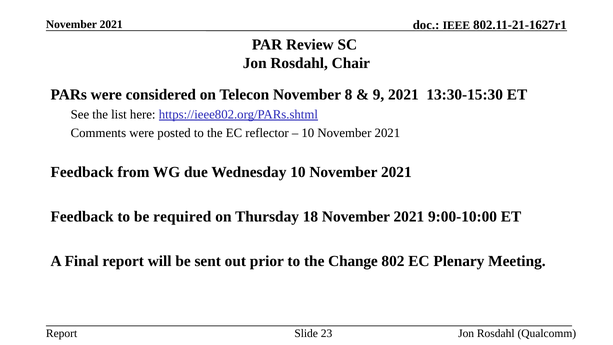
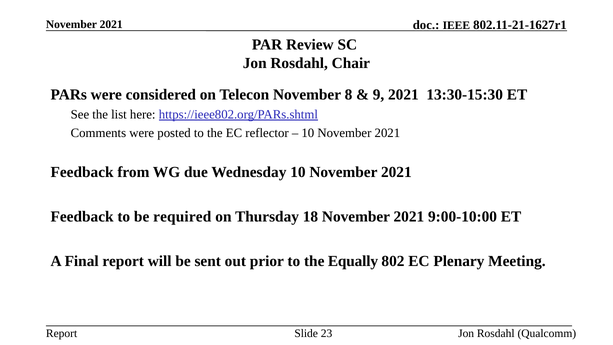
Change: Change -> Equally (353, 261)
